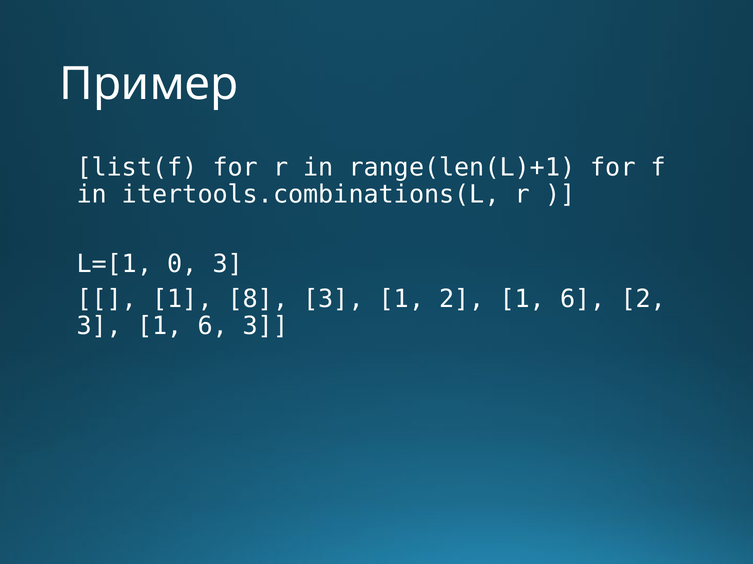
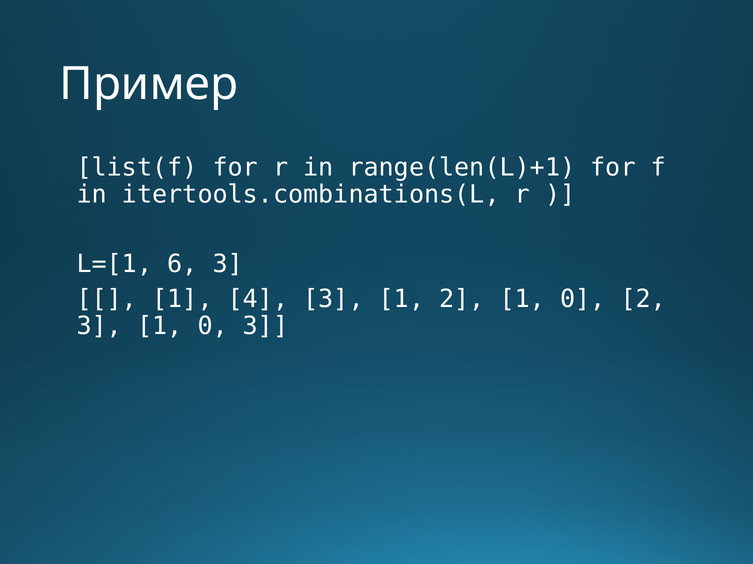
0: 0 -> 6 (182, 265)
8: 8 -> 4 (258, 299)
2 1 6: 6 -> 0 (583, 299)
3 1 6: 6 -> 0 (213, 327)
